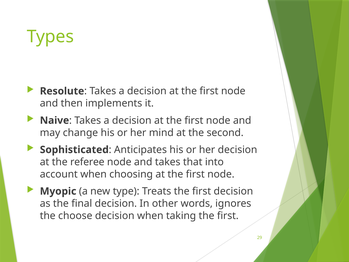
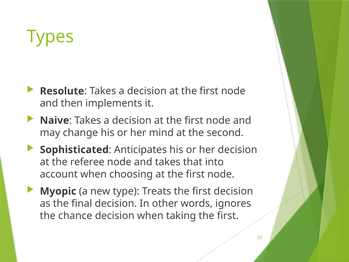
choose: choose -> chance (75, 216)
